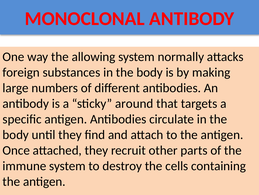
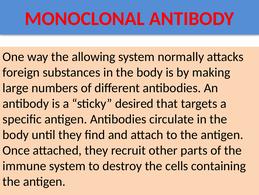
around: around -> desired (134, 103)
